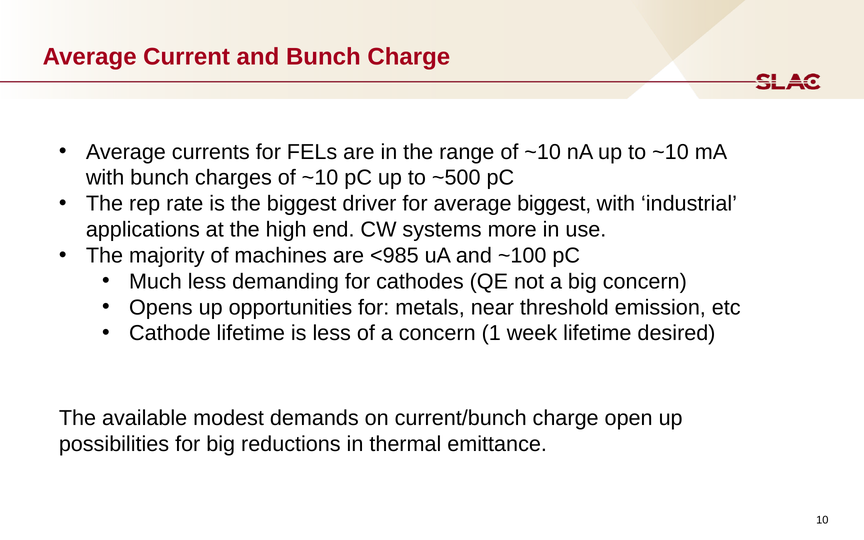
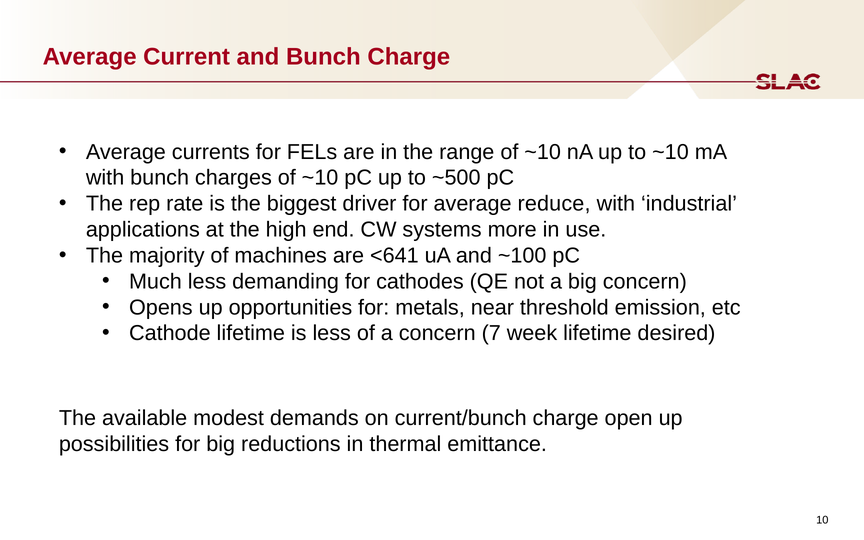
average biggest: biggest -> reduce (554, 204)
<985: <985 -> <641 (394, 256)
1: 1 -> 7 (491, 333)
